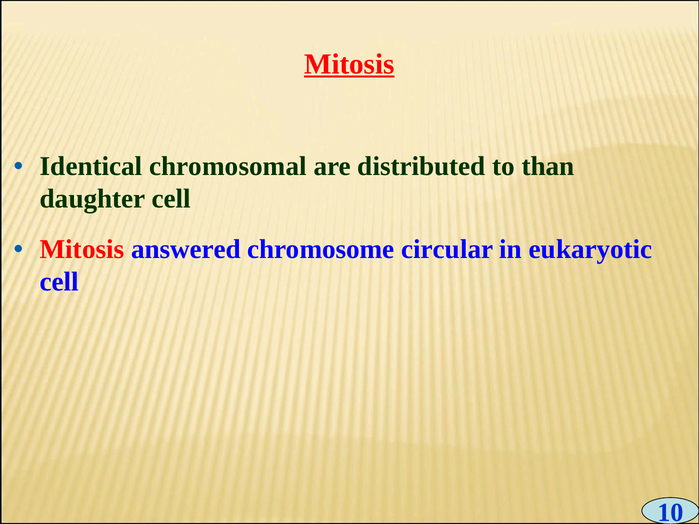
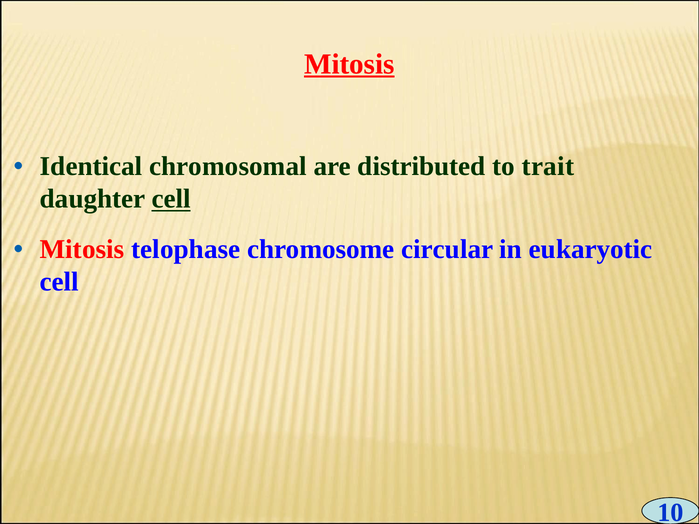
than: than -> trait (548, 166)
cell underline: none -> present (171, 199)
answered: answered -> telophase (186, 249)
